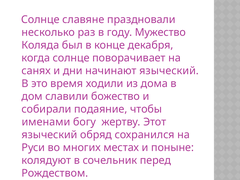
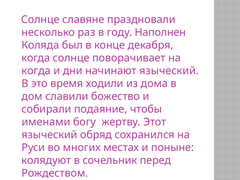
Мужество: Мужество -> Наполнен (160, 32)
санях: санях -> когда (36, 71)
